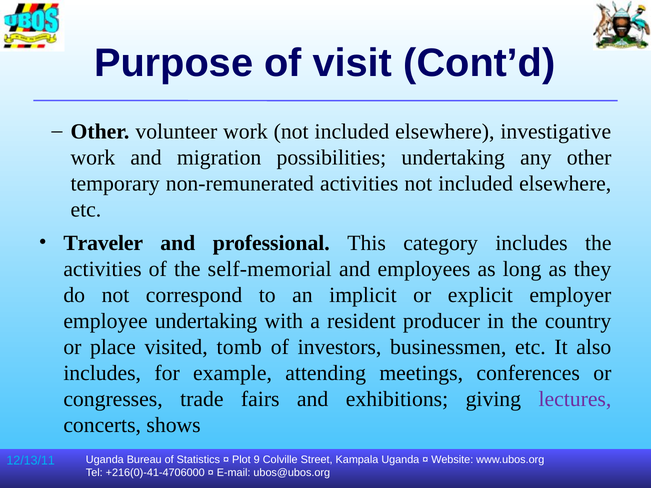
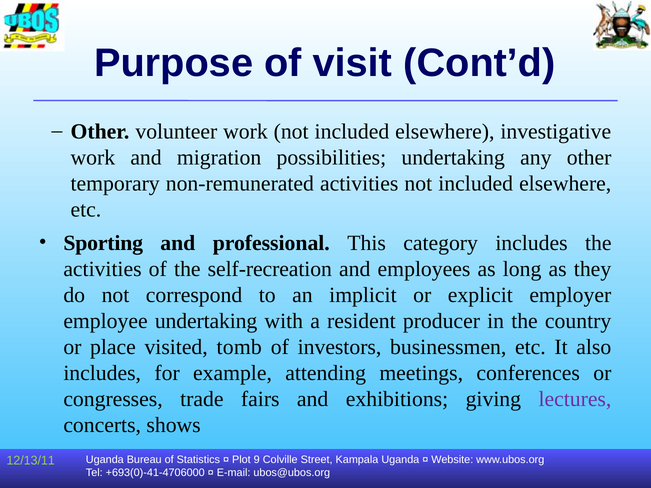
Traveler: Traveler -> Sporting (103, 243)
self-memorial: self-memorial -> self-recreation (270, 269)
12/13/11 colour: light blue -> light green (31, 461)
+216(0)-41-4706000: +216(0)-41-4706000 -> +693(0)-41-4706000 (155, 473)
